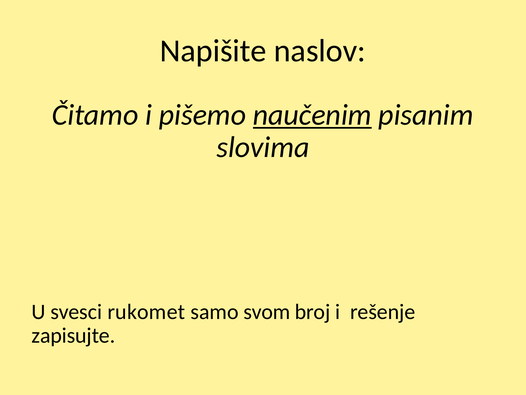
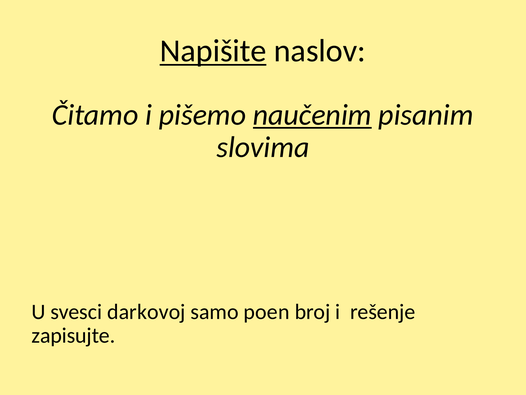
Napišite underline: none -> present (213, 51)
rukomet: rukomet -> darkovoj (146, 311)
svom: svom -> poen (267, 311)
